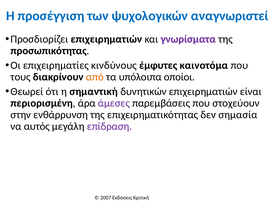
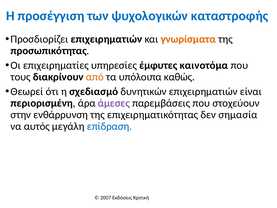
αναγνωριστεί: αναγνωριστεί -> καταστροφής (230, 16)
γνωρίσματα colour: purple -> orange (188, 39)
κινδύνους: κινδύνους -> υπηρεσίες (114, 65)
οποίοι: οποίοι -> καθώς (179, 77)
σημαντική: σημαντική -> σχεδιασμό (94, 91)
επίδραση colour: purple -> blue (109, 126)
